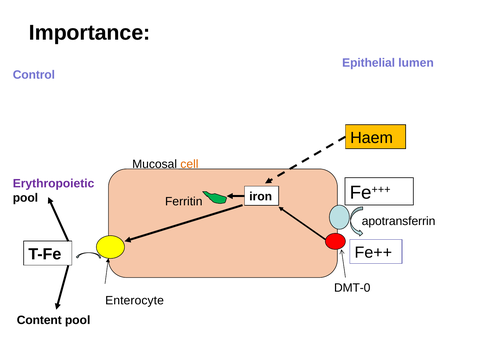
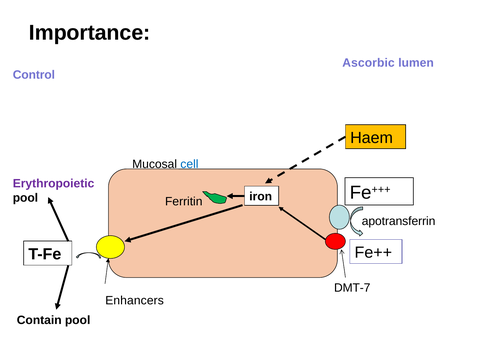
Epithelial: Epithelial -> Ascorbic (368, 63)
cell colour: orange -> blue (189, 164)
DMT-0: DMT-0 -> DMT-7 (352, 288)
Enterocyte: Enterocyte -> Enhancers (135, 300)
Content: Content -> Contain (39, 320)
